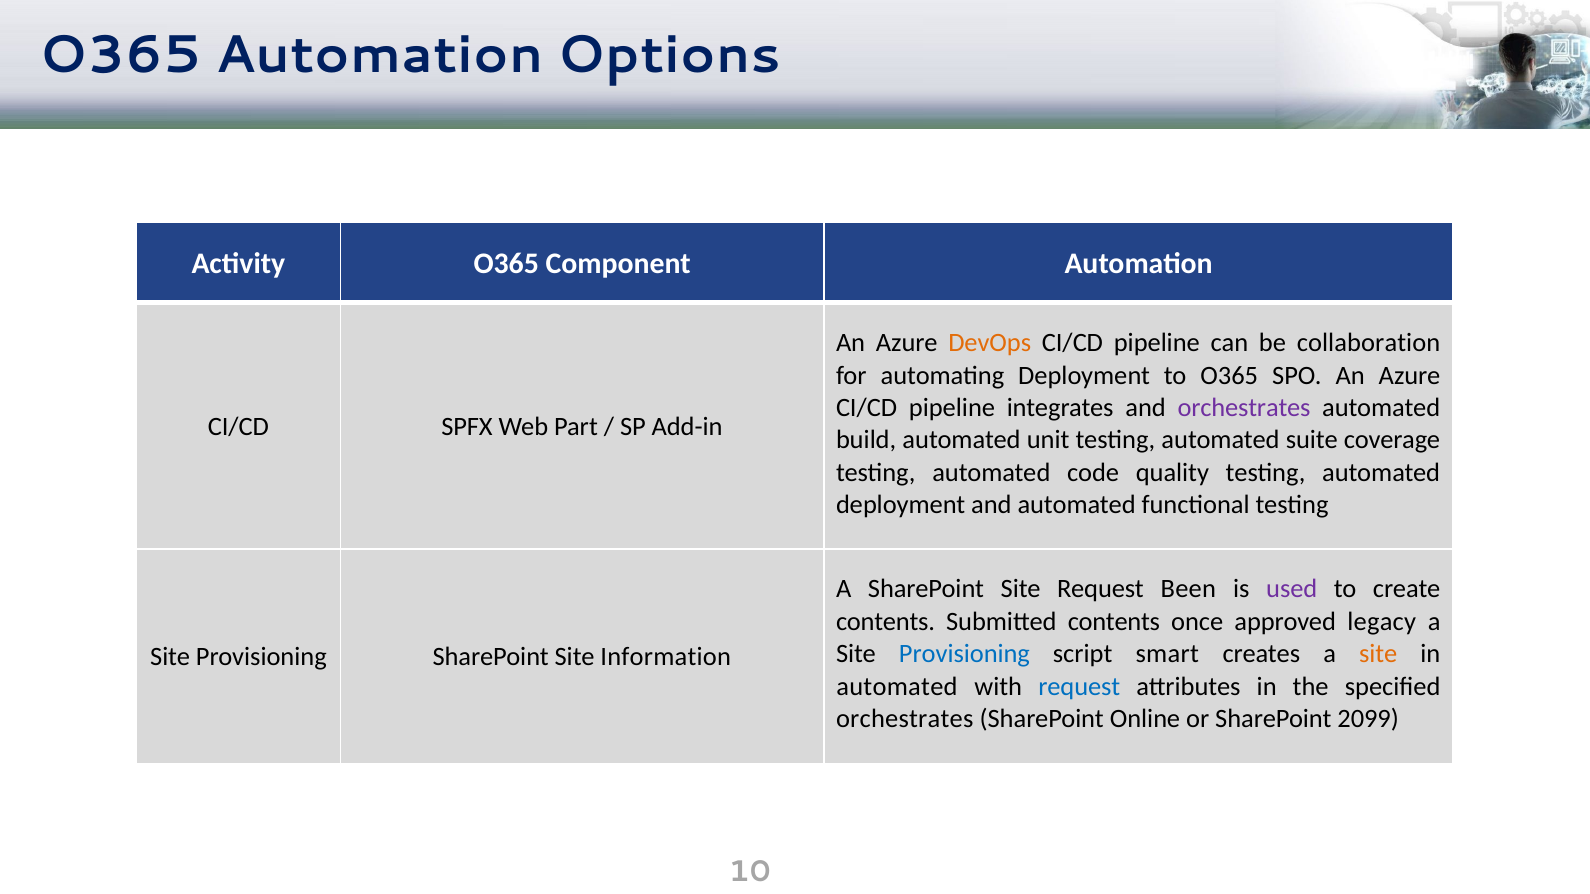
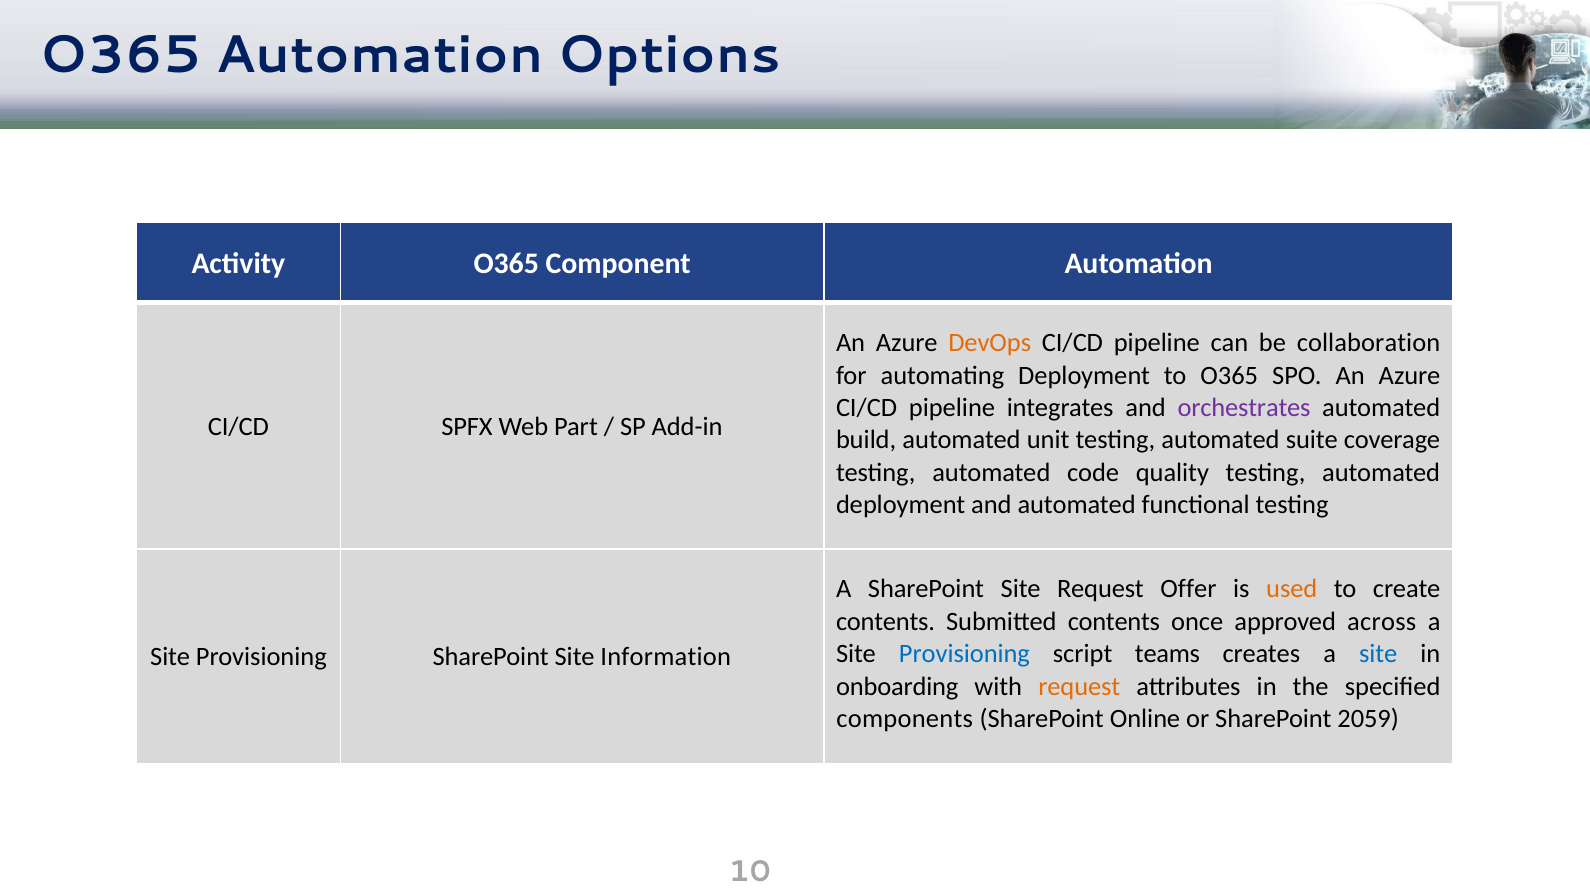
Been: Been -> Offer (1188, 589)
used colour: purple -> orange (1292, 589)
legacy: legacy -> across (1382, 622)
smart: smart -> teams (1168, 654)
site colour: orange -> blue (1378, 654)
automated: automated -> onboarding (897, 687)
request colour: blue -> orange (1079, 687)
orchestrates: orchestrates -> components (905, 719)
2099: 2099 -> 2059 (1368, 719)
